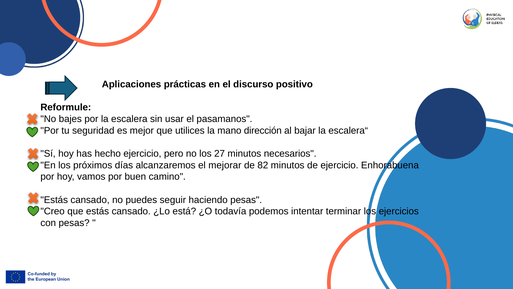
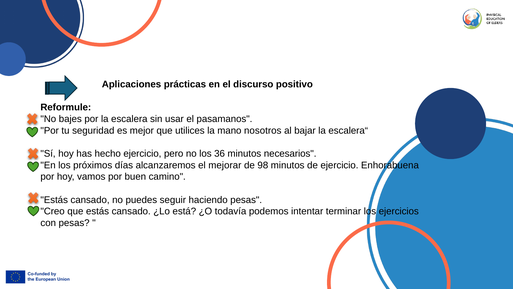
dirección: dirección -> nosotros (263, 130)
27: 27 -> 36 (220, 153)
82: 82 -> 98 (263, 165)
